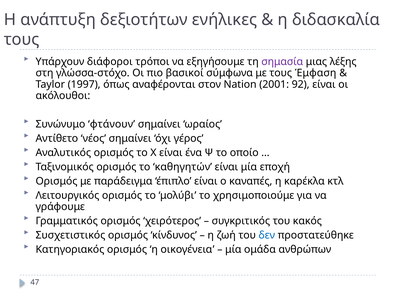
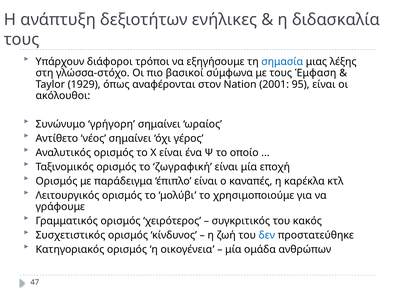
σημασία colour: purple -> blue (282, 62)
1997: 1997 -> 1929 (84, 84)
92: 92 -> 95 (301, 84)
φτάνουν: φτάνουν -> γρήγορη (112, 124)
καθηγητών: καθηγητών -> ζωγραφική (182, 167)
